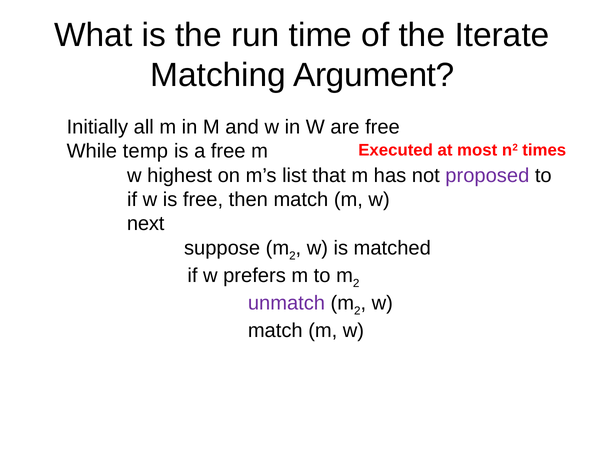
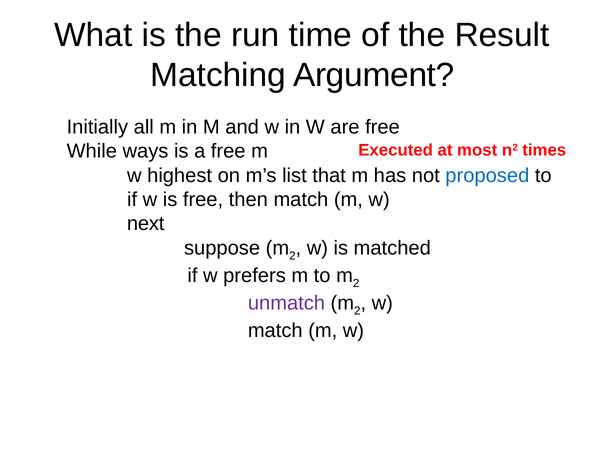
Iterate: Iterate -> Result (502, 35)
temp: temp -> ways (145, 151)
proposed colour: purple -> blue (487, 176)
